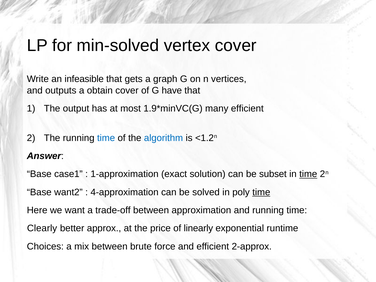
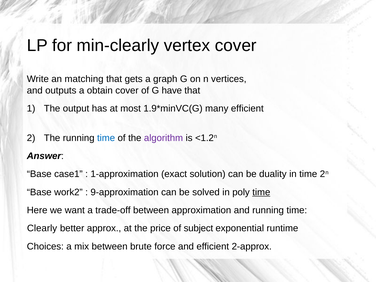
min-solved: min-solved -> min-clearly (118, 45)
infeasible: infeasible -> matching (84, 79)
algorithm colour: blue -> purple (163, 138)
subset: subset -> duality (273, 174)
time underline: present -> none (308, 174)
want2: want2 -> work2 (68, 192)
4-approximation: 4-approximation -> 9-approximation (125, 192)
linearly: linearly -> subject (198, 228)
